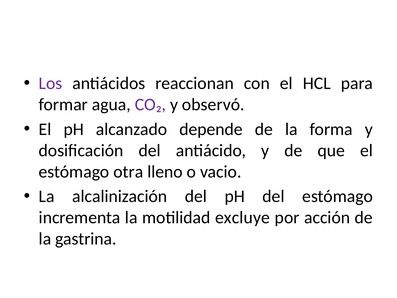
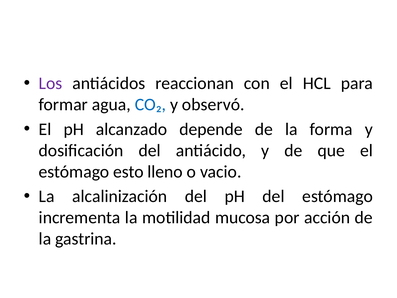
CO₂ colour: purple -> blue (150, 104)
otra: otra -> esto (128, 172)
excluye: excluye -> mucosa (243, 217)
